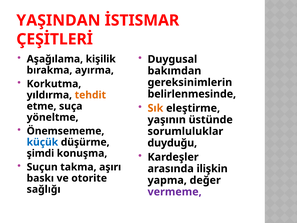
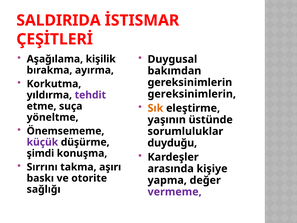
YAŞINDAN: YAŞINDAN -> SALDIRIDA (58, 20)
belirlenmesinde: belirlenmesinde -> gereksinimlerin (192, 94)
tehdit colour: orange -> purple (90, 95)
küçük colour: blue -> purple (42, 142)
Suçun: Suçun -> Sırrını (42, 167)
ilişkin: ilişkin -> kişiye (212, 168)
